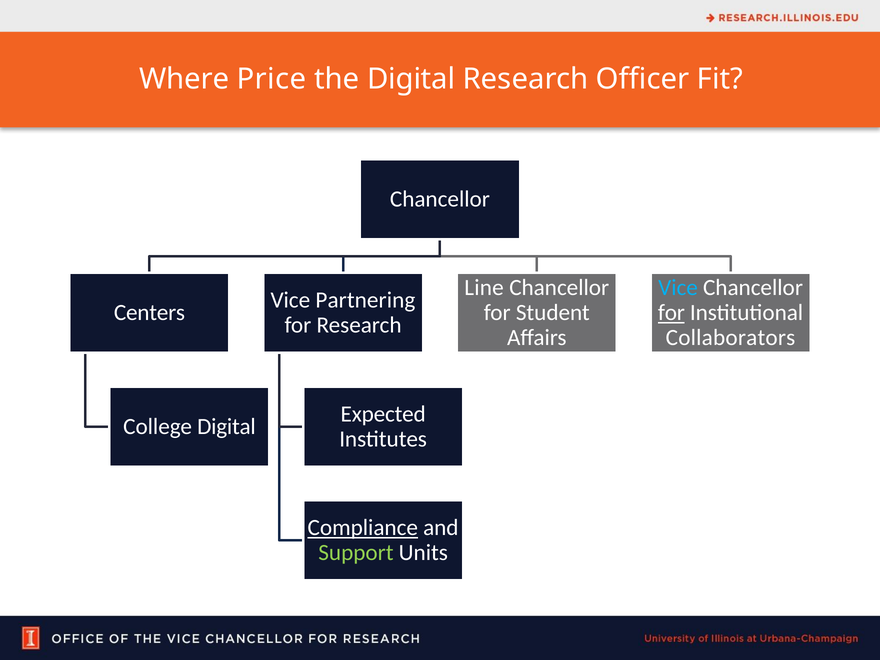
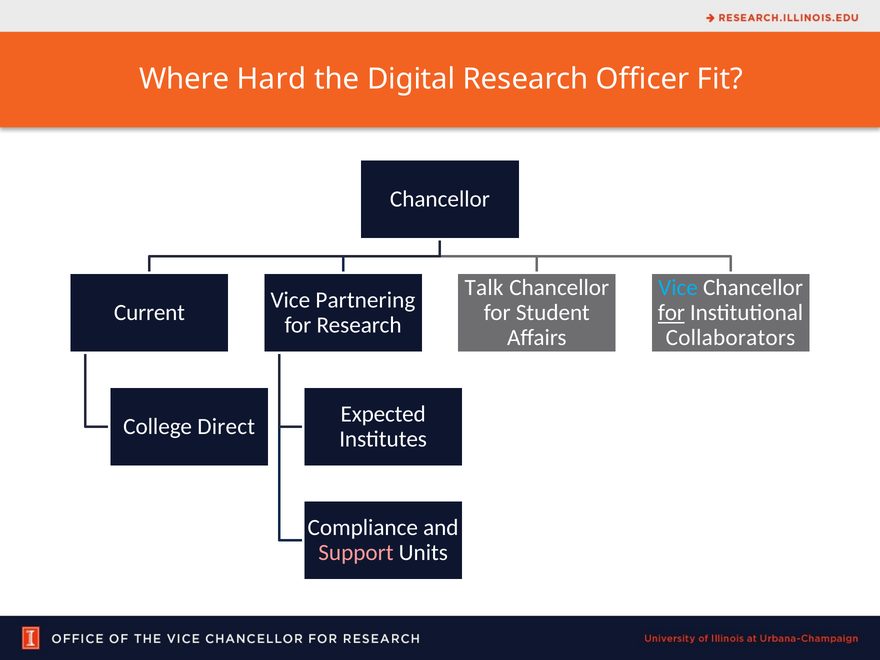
Price: Price -> Hard (271, 79)
Line: Line -> Talk (484, 288)
Centers: Centers -> Current (149, 313)
College Digital: Digital -> Direct (226, 426)
Compliance underline: present -> none (363, 528)
Support colour: light green -> pink (356, 553)
